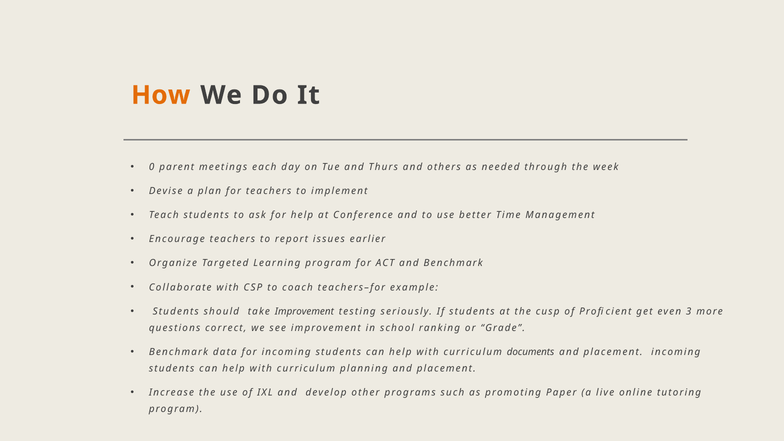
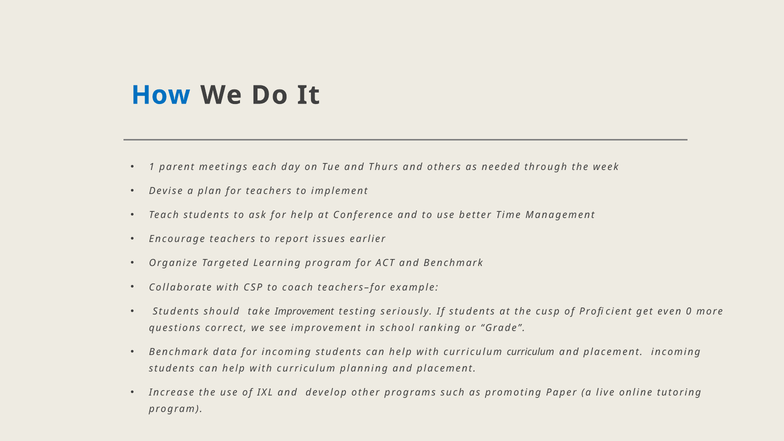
How colour: orange -> blue (161, 95)
0: 0 -> 1 (152, 167)
3: 3 -> 0 (689, 311)
curriculum documents: documents -> curriculum (531, 352)
